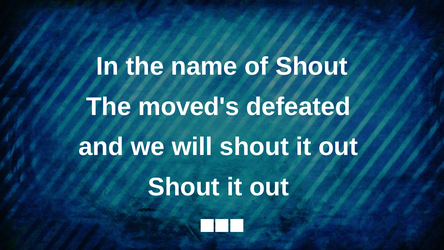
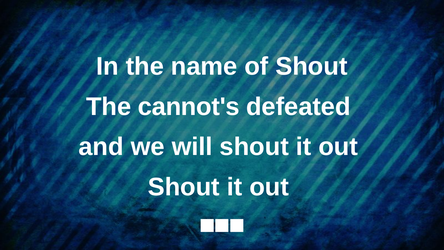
moved's: moved's -> cannot's (189, 107)
